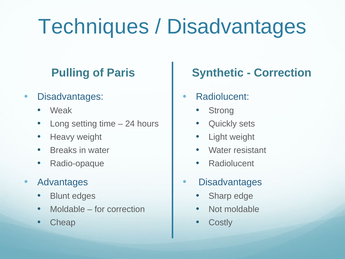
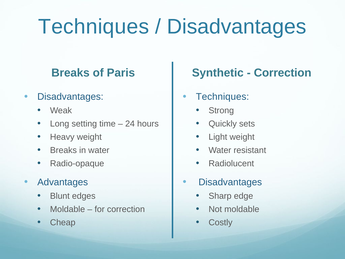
Pulling: Pulling -> Breaks (70, 73)
Radiolucent: Radiolucent -> Techniques (222, 97)
